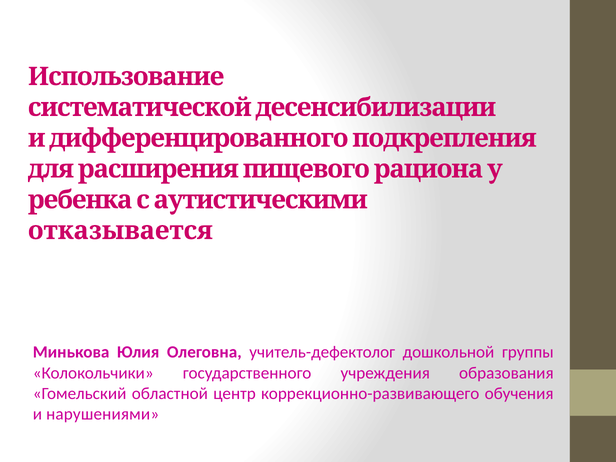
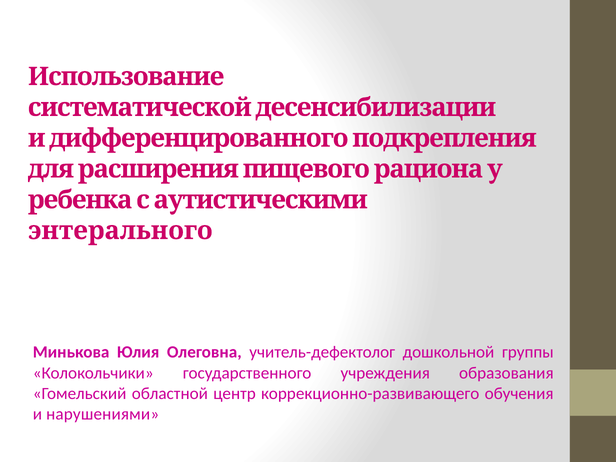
отказывается: отказывается -> энтерального (120, 231)
